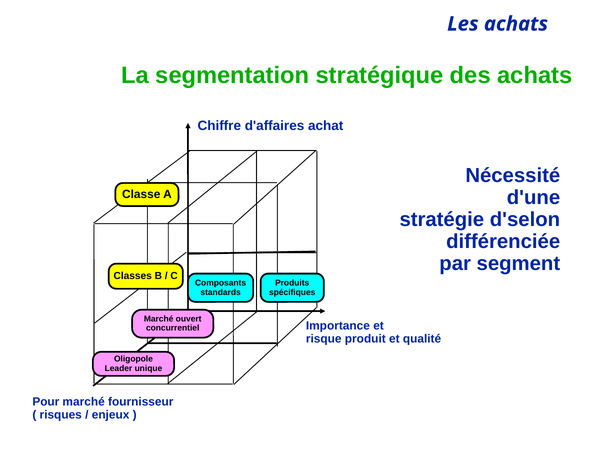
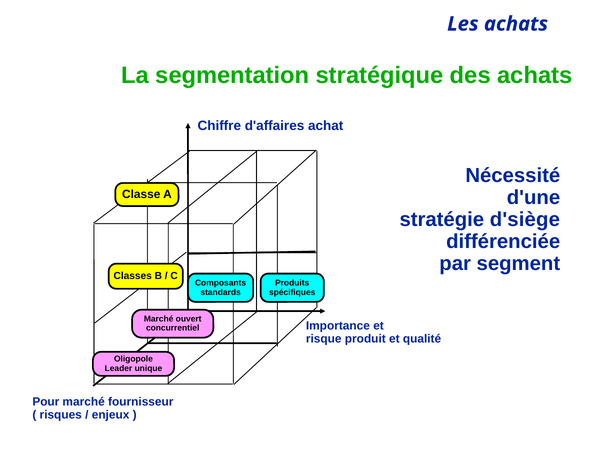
d'selon: d'selon -> d'siège (525, 220)
